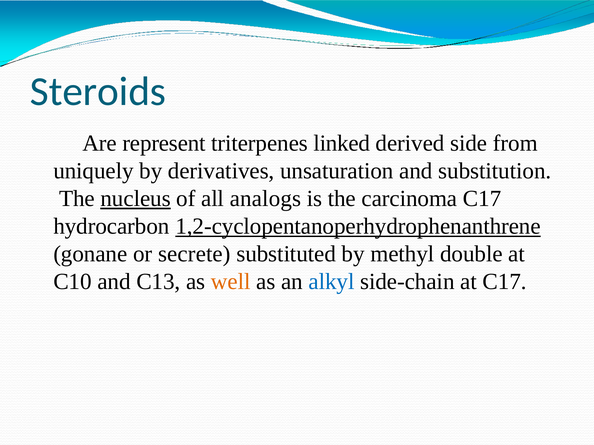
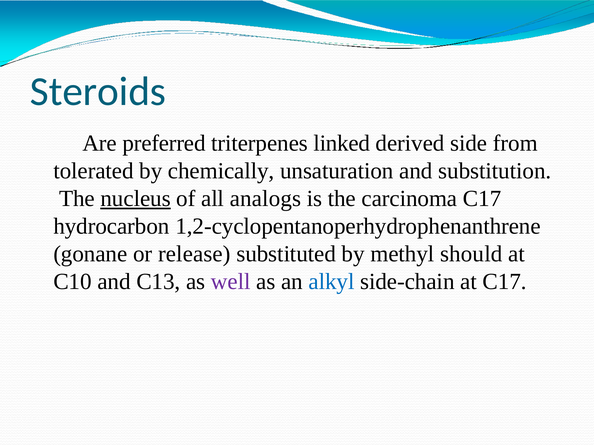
represent: represent -> preferred (164, 143)
uniquely: uniquely -> tolerated (94, 171)
derivatives: derivatives -> chemically (221, 171)
1,2-cyclopentanoperhydrophenanthrene underline: present -> none (358, 227)
secrete: secrete -> release (194, 254)
double: double -> should (471, 254)
well colour: orange -> purple (231, 282)
